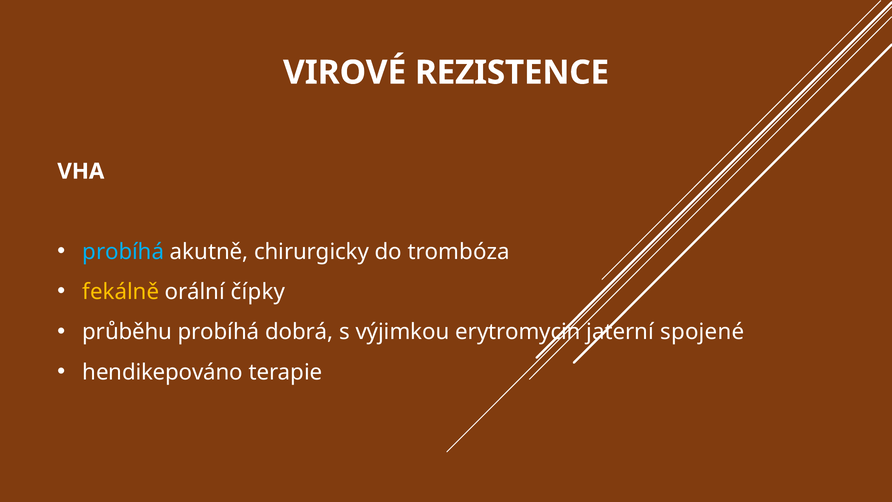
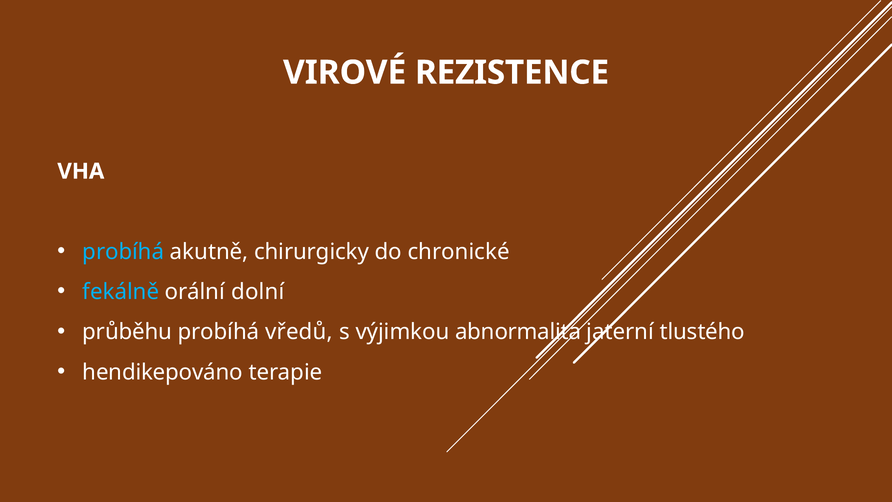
trombóza: trombóza -> chronické (459, 252)
fekálně colour: yellow -> light blue (121, 292)
čípky: čípky -> dolní (258, 292)
dobrá: dobrá -> vředů (299, 332)
erytromycin: erytromycin -> abnormalita (518, 332)
spojené: spojené -> tlustého (702, 332)
